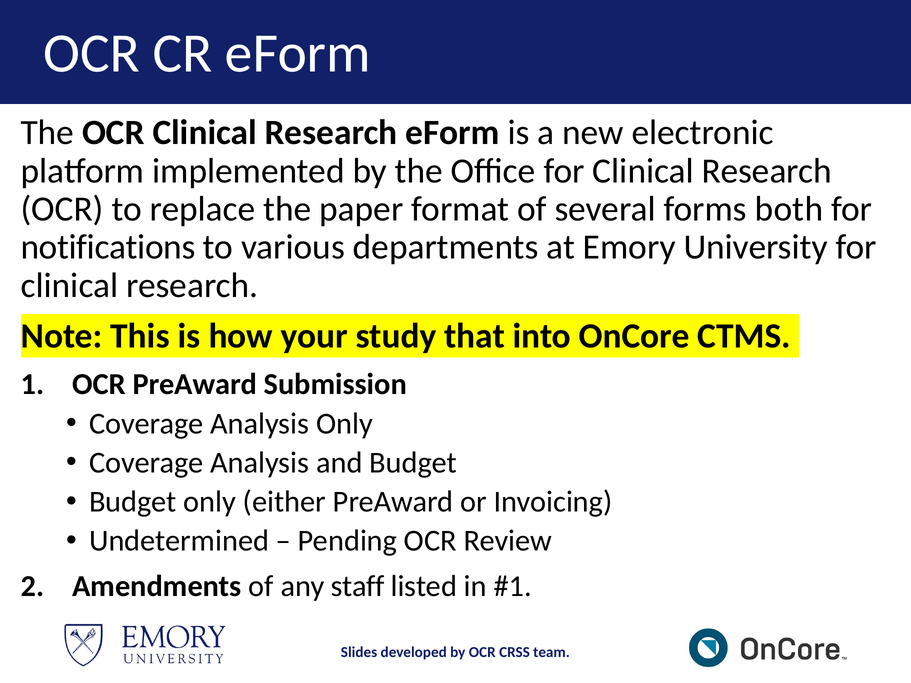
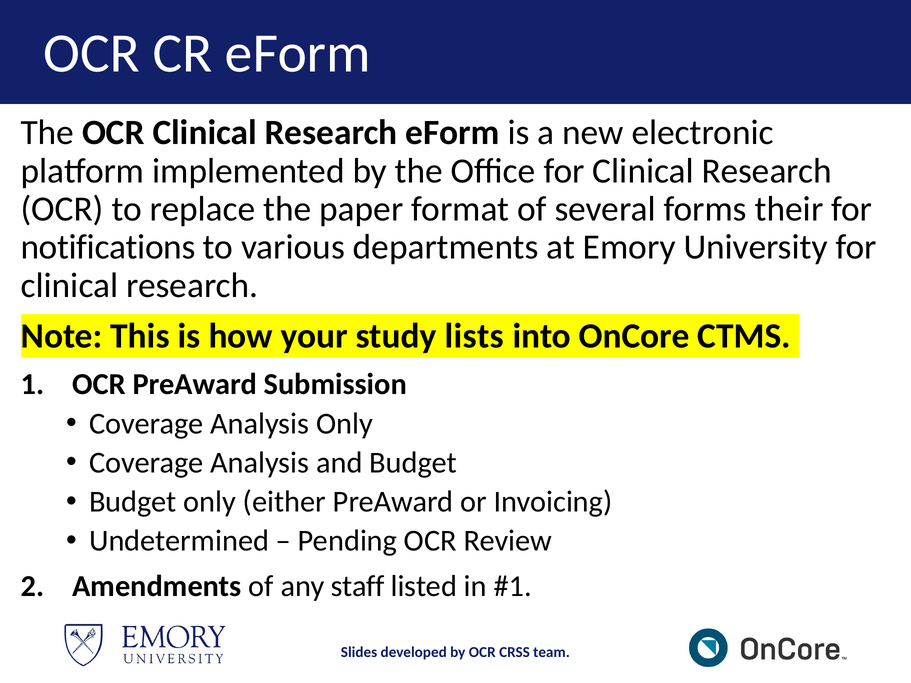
both: both -> their (789, 209)
that: that -> lists (474, 336)
